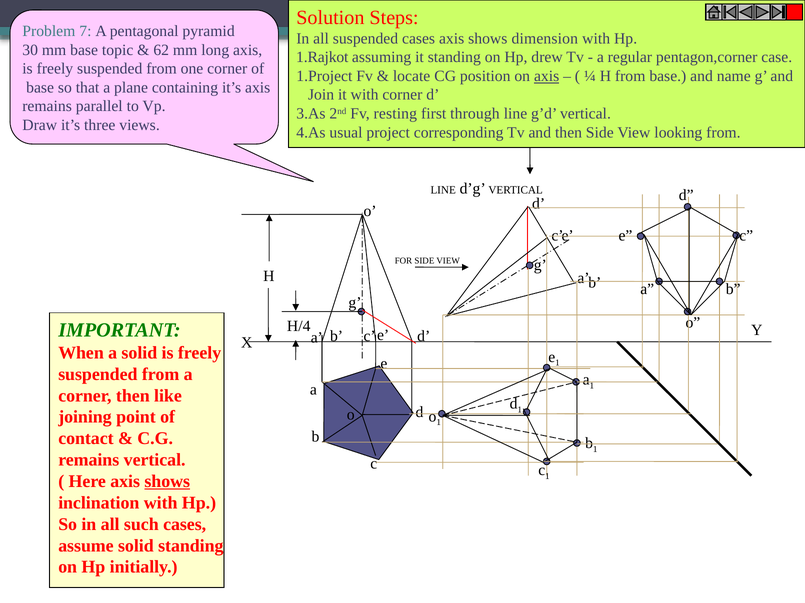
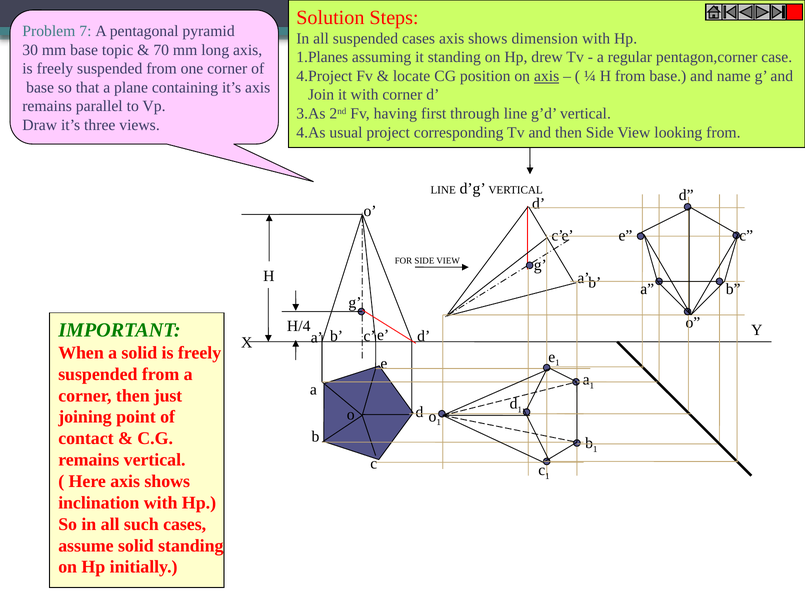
62: 62 -> 70 (161, 50)
1.Rajkot: 1.Rajkot -> 1.Planes (322, 57)
1.Project: 1.Project -> 4.Project (324, 76)
resting: resting -> having (395, 114)
like: like -> just (168, 396)
shows underline: present -> none (167, 482)
